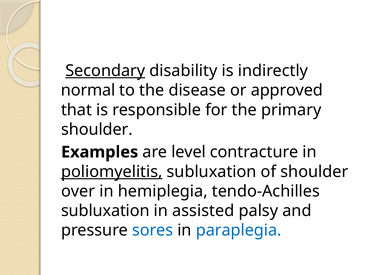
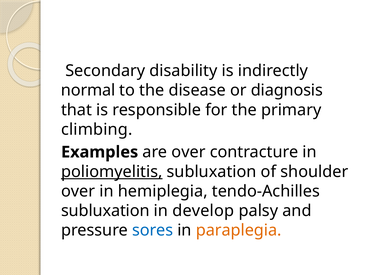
Secondary underline: present -> none (105, 71)
approved: approved -> diagnosis (287, 90)
shoulder: shoulder -> climbing (97, 129)
are level: level -> over (188, 152)
assisted: assisted -> develop (203, 210)
paraplegia colour: blue -> orange (239, 230)
